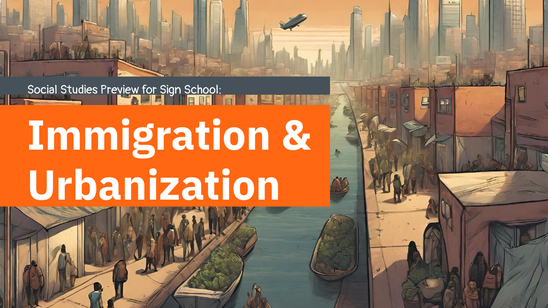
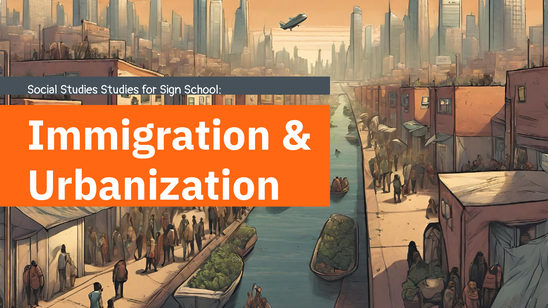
Studies Preview: Preview -> Studies (120, 90)
